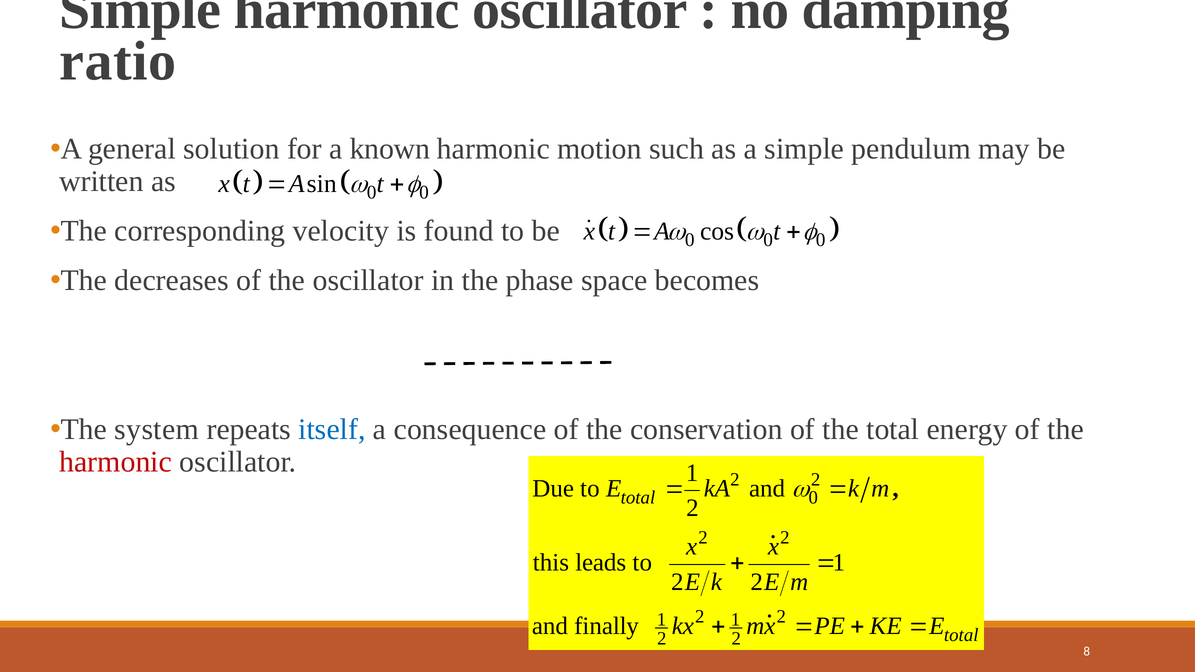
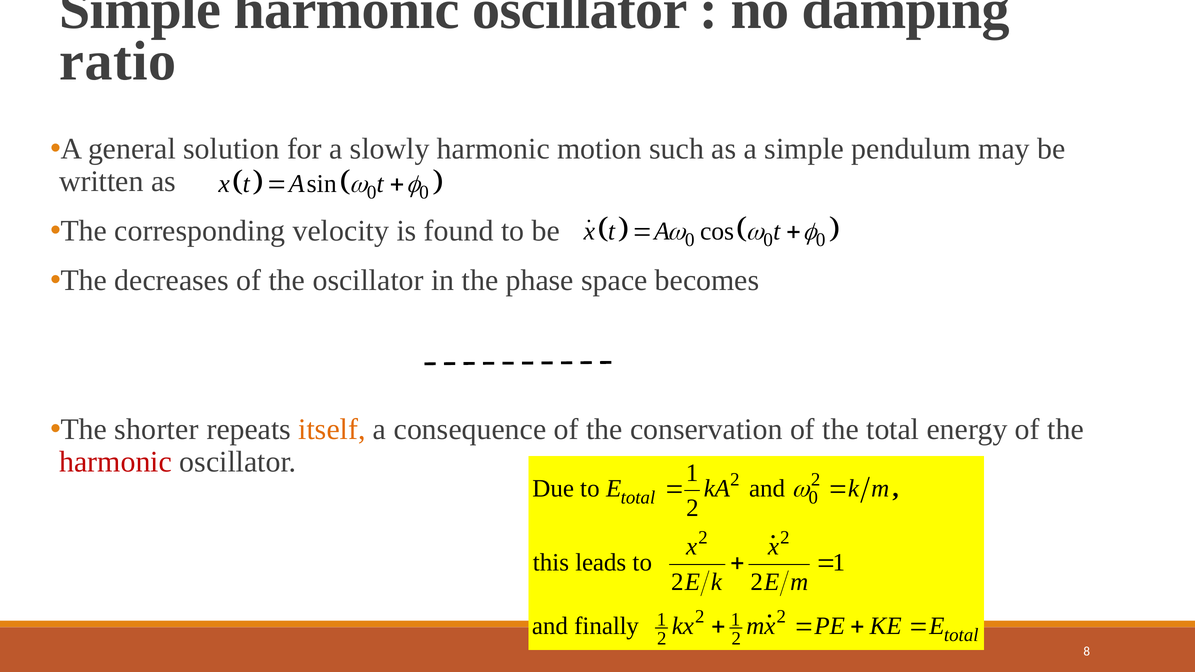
known: known -> slowly (390, 149)
system: system -> shorter (157, 430)
itself colour: blue -> orange (332, 430)
